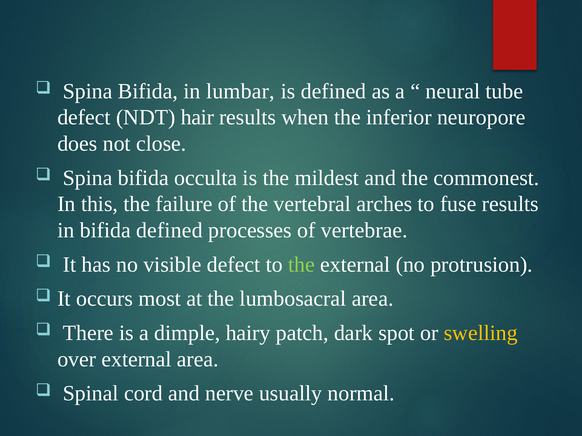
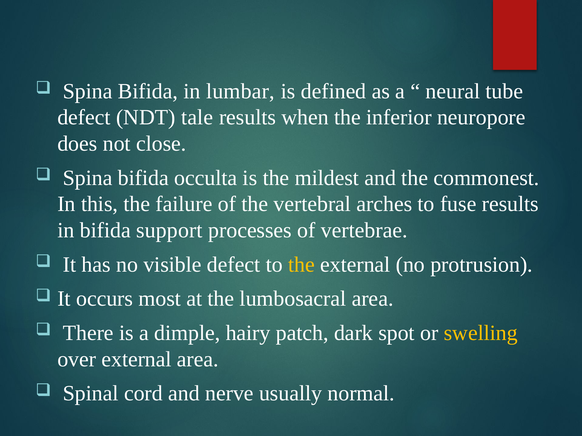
hair: hair -> tale (197, 118)
bifida defined: defined -> support (169, 230)
the colour: light green -> yellow (301, 265)
